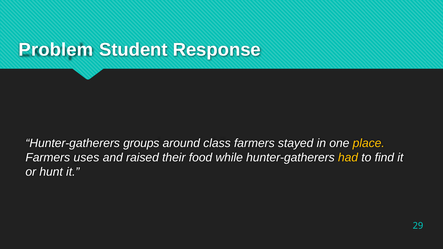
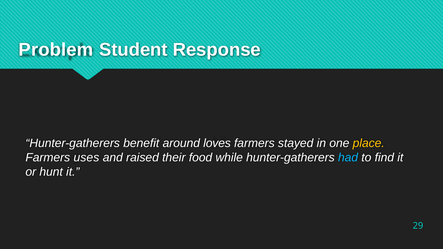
groups: groups -> benefit (141, 143)
class: class -> loves (217, 143)
had colour: yellow -> light blue (348, 158)
